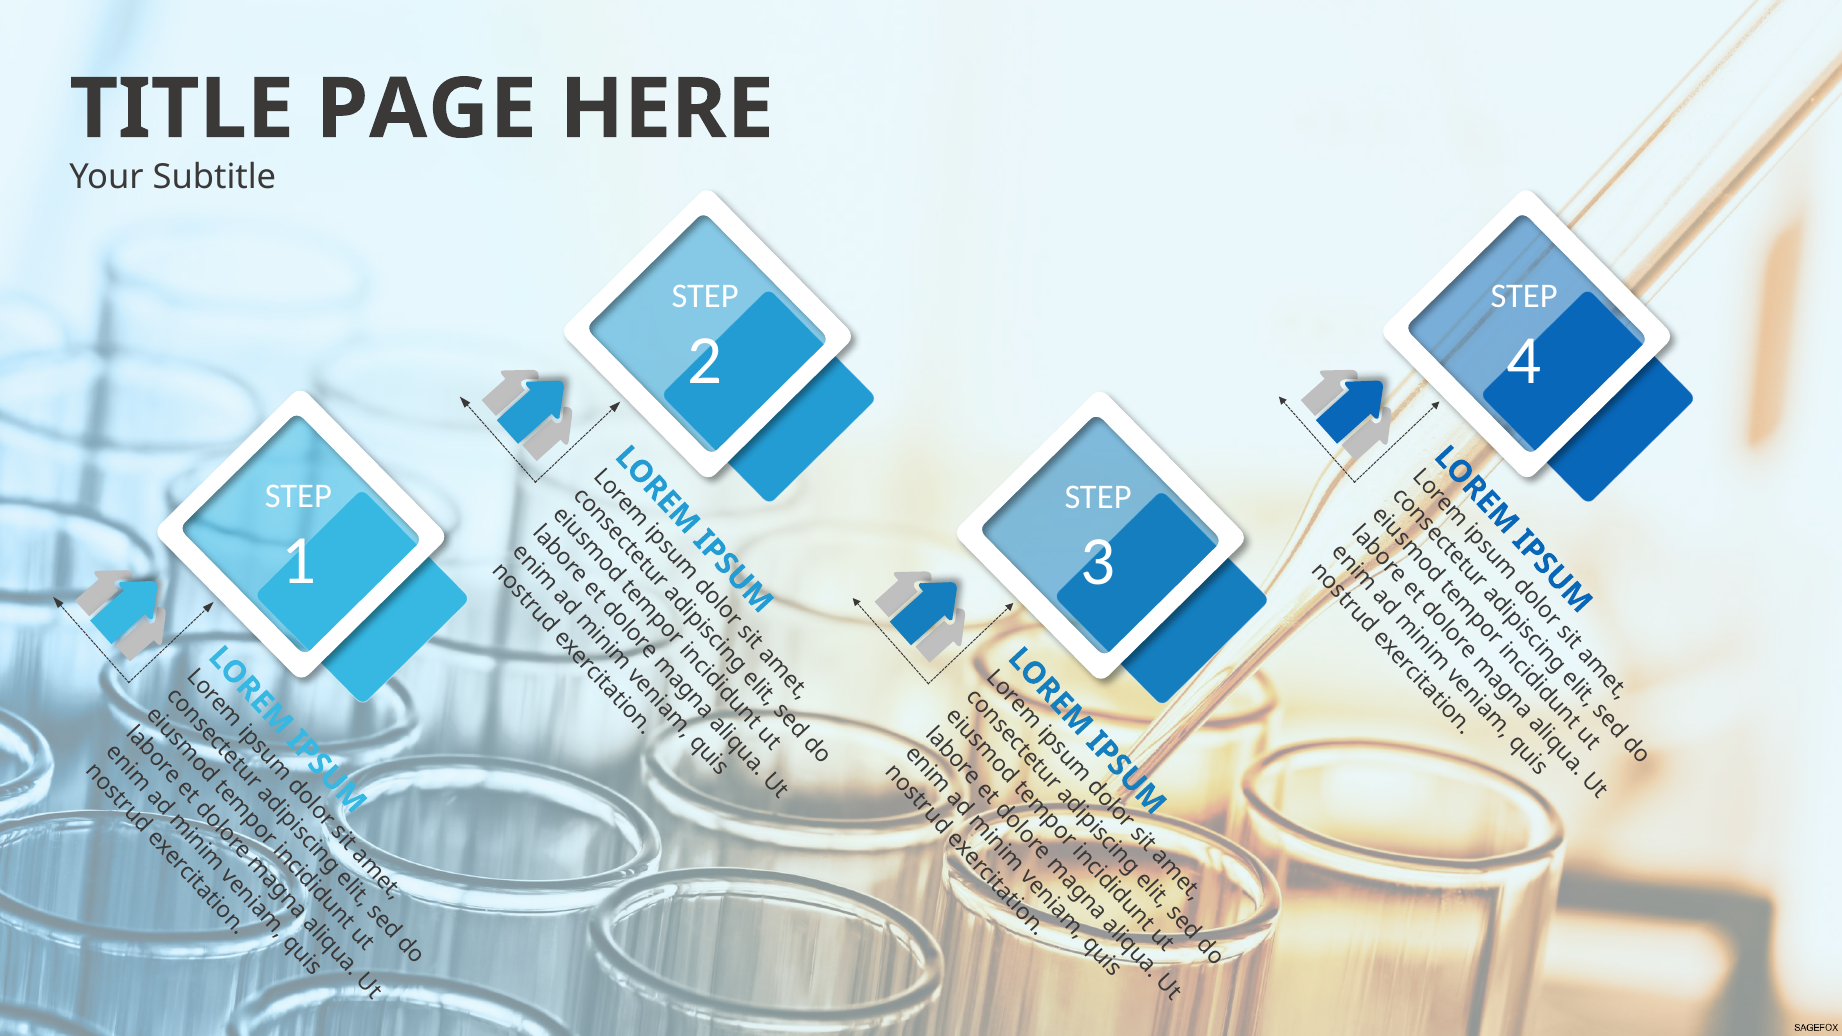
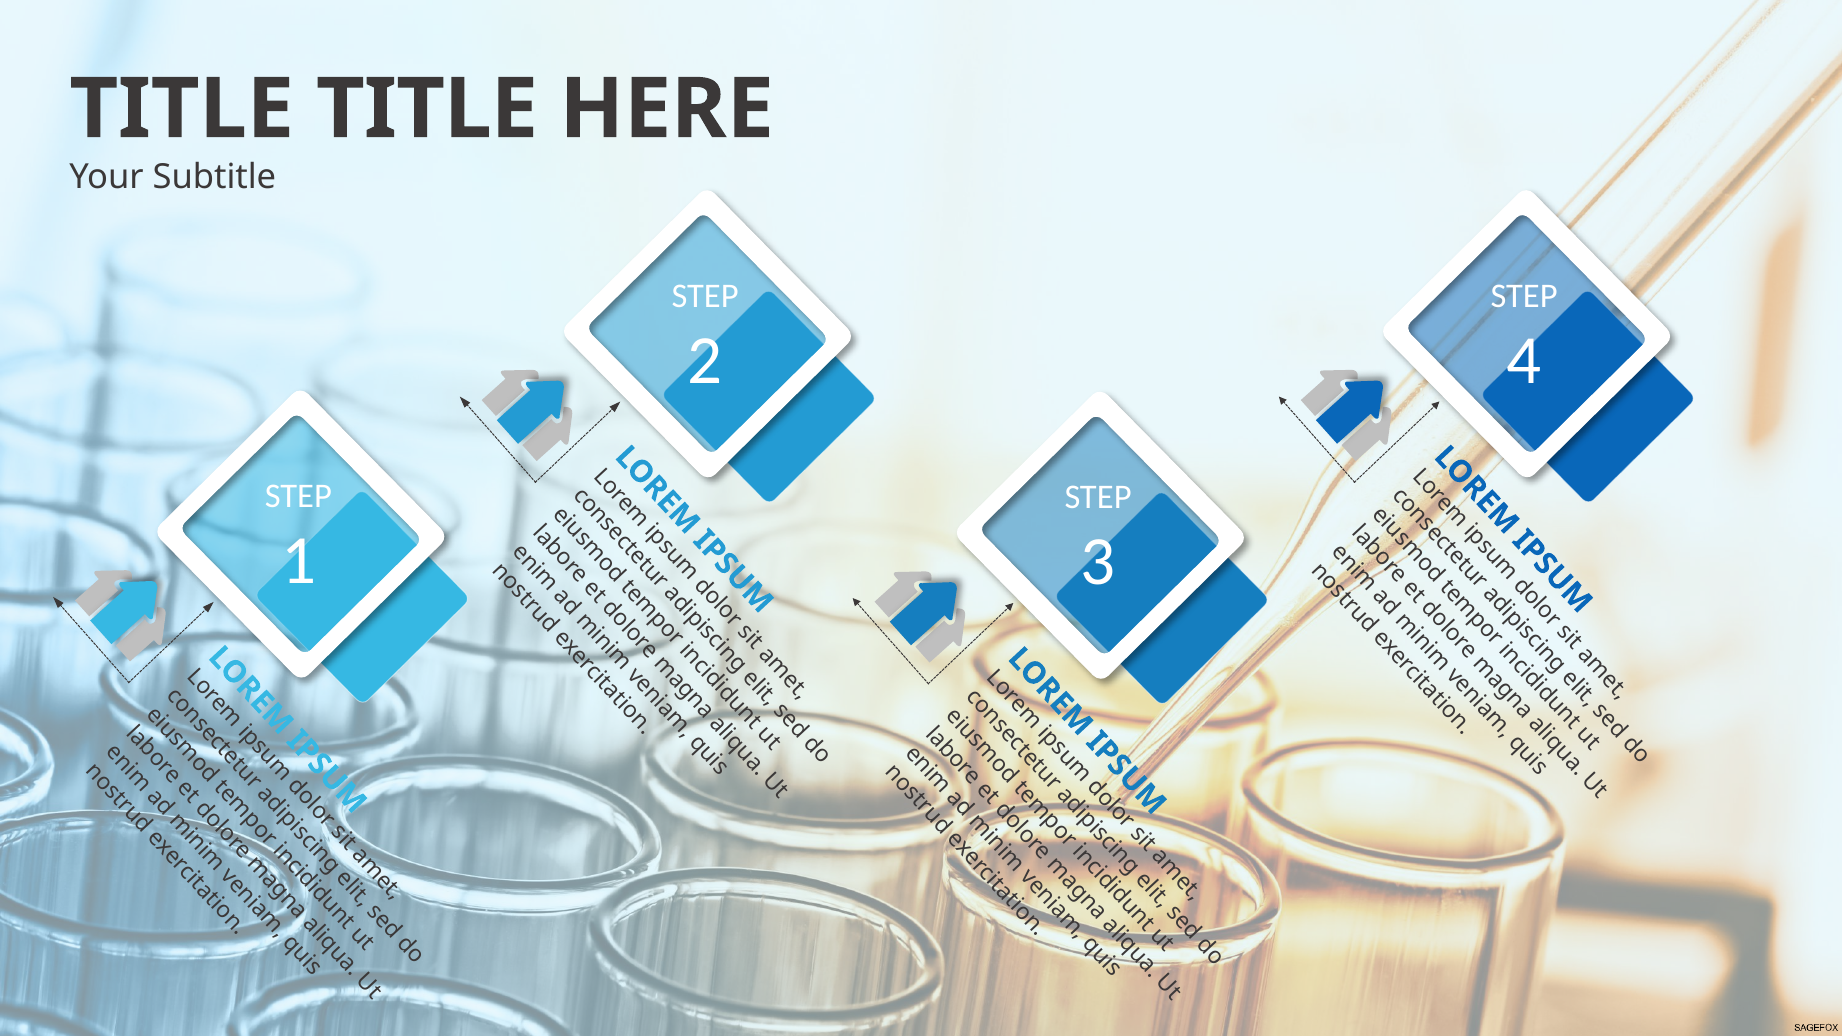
PAGE: PAGE -> TITLE (427, 109)
